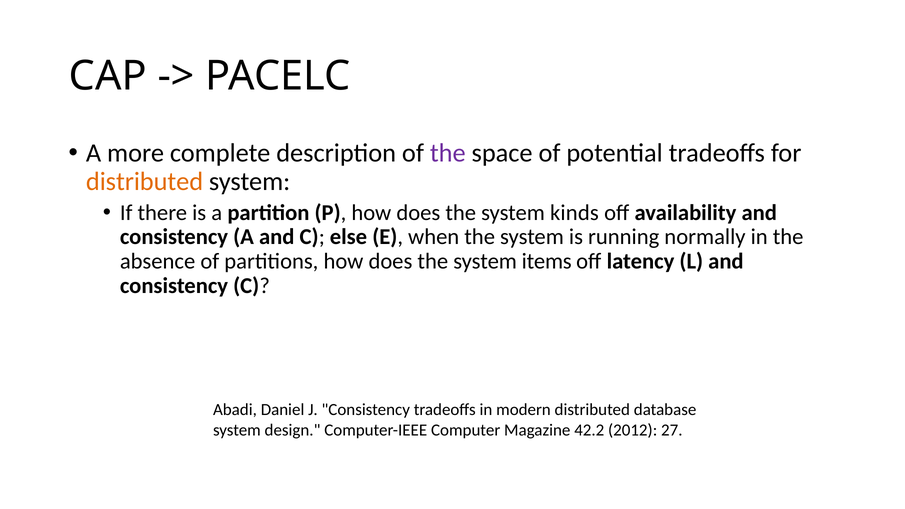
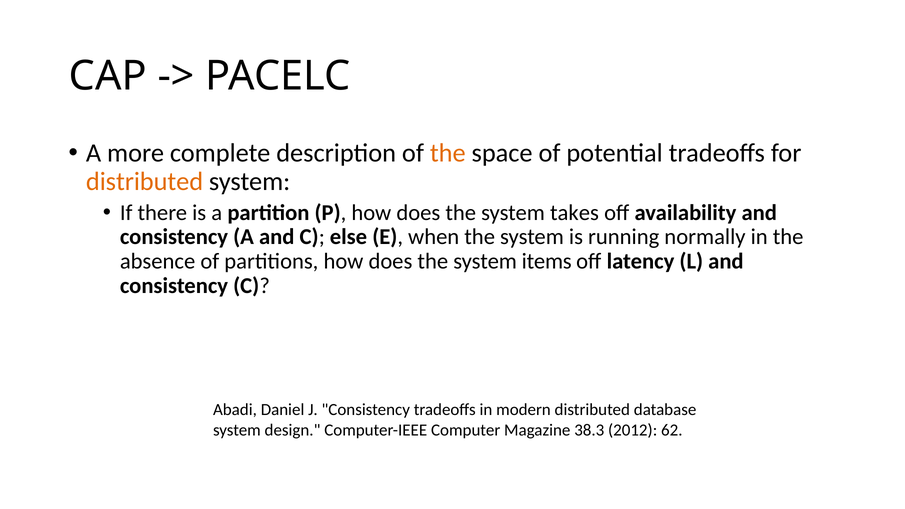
the colour: purple -> orange (448, 153)
kinds: kinds -> takes (574, 213)
42.2: 42.2 -> 38.3 (589, 430)
27: 27 -> 62 (672, 430)
